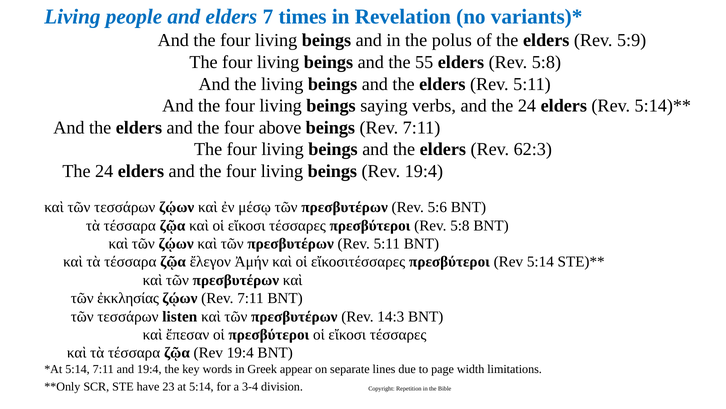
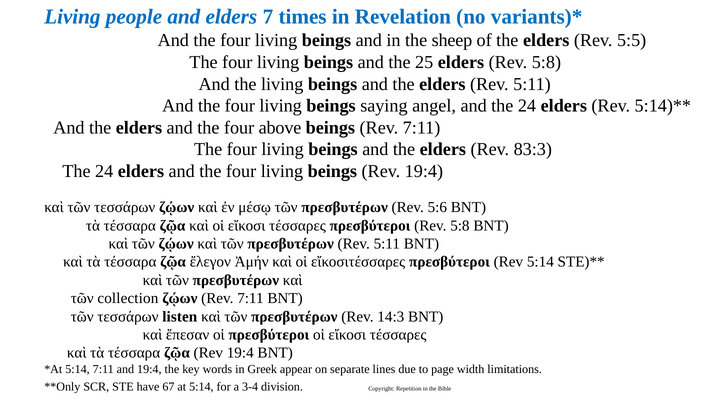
polus: polus -> sheep (452, 40)
5:9: 5:9 -> 5:5 (632, 40)
55: 55 -> 25 (424, 62)
verbs: verbs -> angel (434, 106)
62:3: 62:3 -> 83:3 (533, 149)
ἐκκλησίας: ἐκκλησίας -> collection (128, 298)
23: 23 -> 67 (168, 386)
